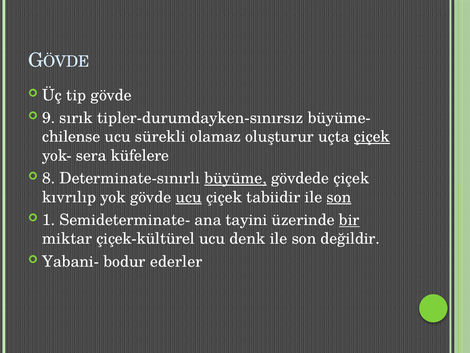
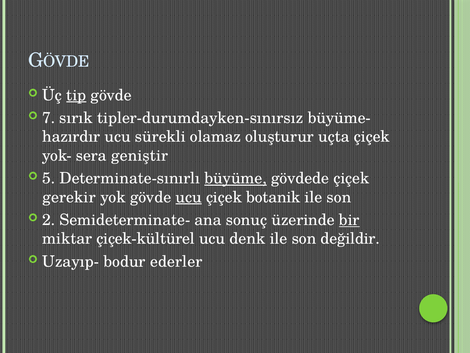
tip underline: none -> present (76, 95)
9: 9 -> 7 (49, 118)
chilense: chilense -> hazırdır (71, 137)
çiçek underline: present -> none (372, 137)
küfelere: küfelere -> geniştir (140, 155)
8: 8 -> 5 (49, 178)
kıvrılıp: kıvrılıp -> gerekir (69, 197)
tabiidir: tabiidir -> botanik (273, 197)
son underline: present -> none (339, 197)
1: 1 -> 2 (49, 220)
tayini: tayini -> sonuç (246, 220)
Yabani-: Yabani- -> Uzayıp- (71, 261)
